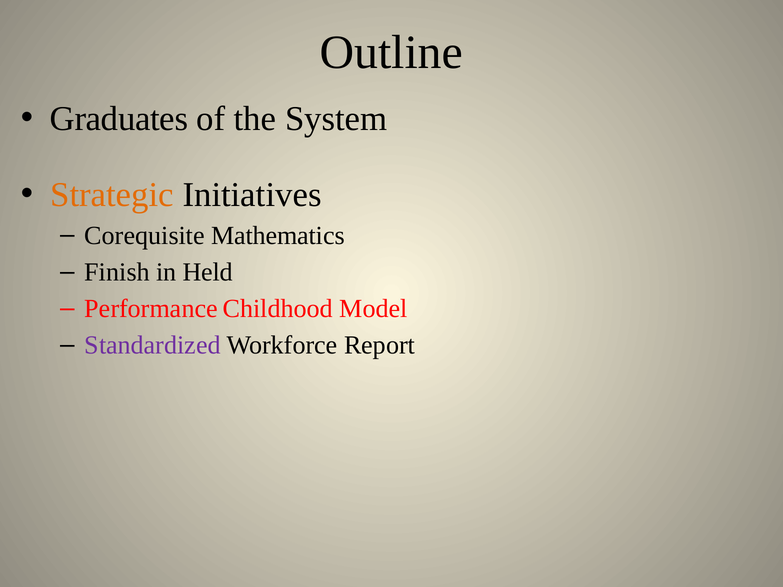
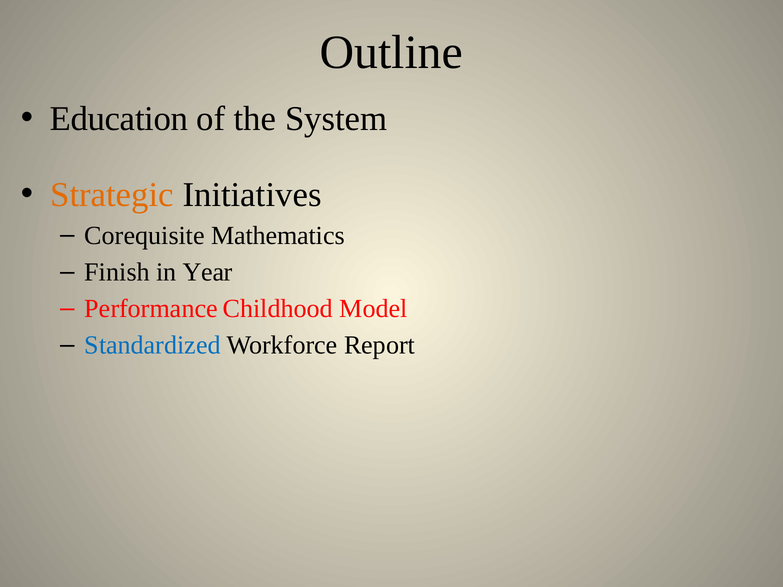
Graduates: Graduates -> Education (119, 119)
Held: Held -> Year (208, 272)
Standardized colour: purple -> blue (153, 346)
